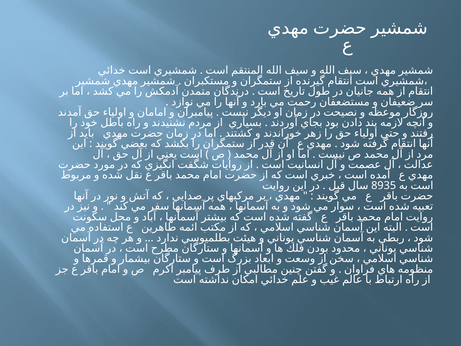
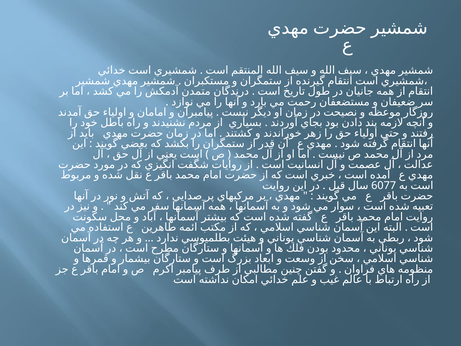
8935: 8935 -> 6077 (384, 185)
